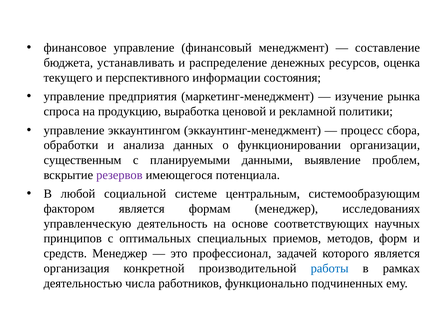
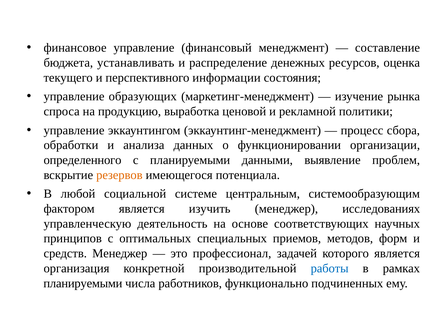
предприятия: предприятия -> образующих (143, 97)
существенным: существенным -> определенного (83, 160)
резервов colour: purple -> orange (119, 175)
формам: формам -> изучить (210, 209)
деятельностью: деятельностью -> планируемыми (83, 283)
